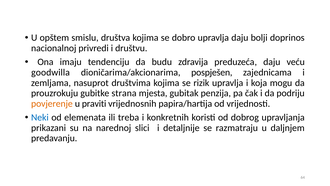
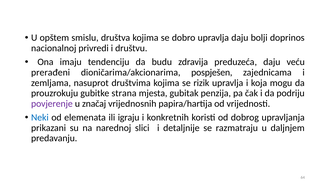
goodwilla: goodwilla -> prerađeni (51, 72)
povjerenje colour: orange -> purple (52, 103)
praviti: praviti -> značaj (94, 103)
treba: treba -> igraju (129, 117)
